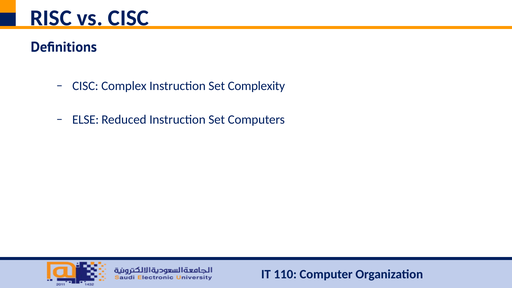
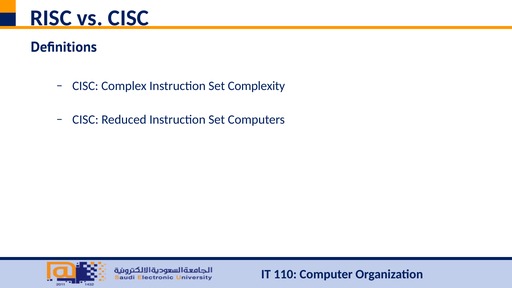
ELSE: ELSE -> CISC (85, 120)
